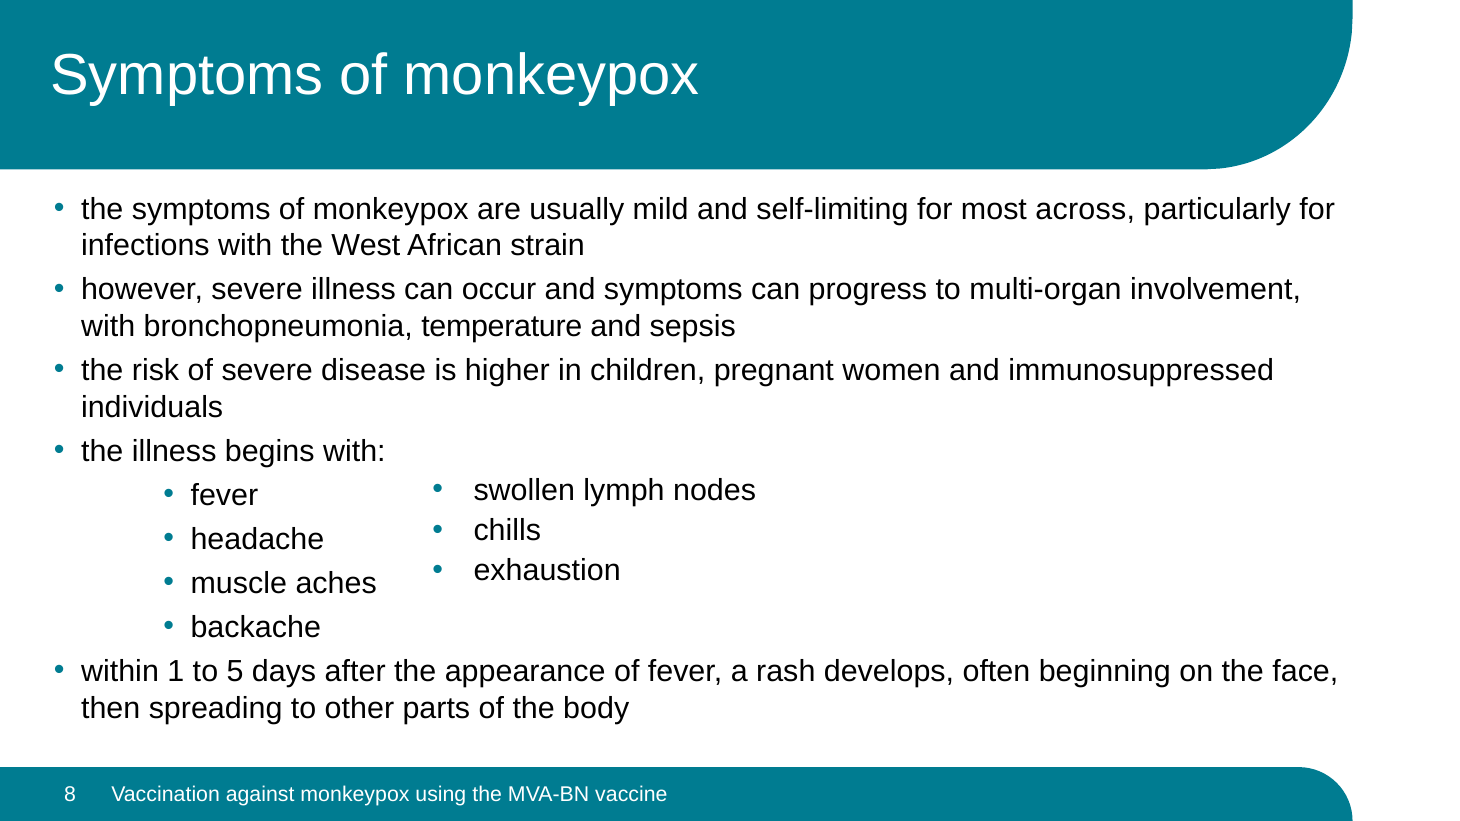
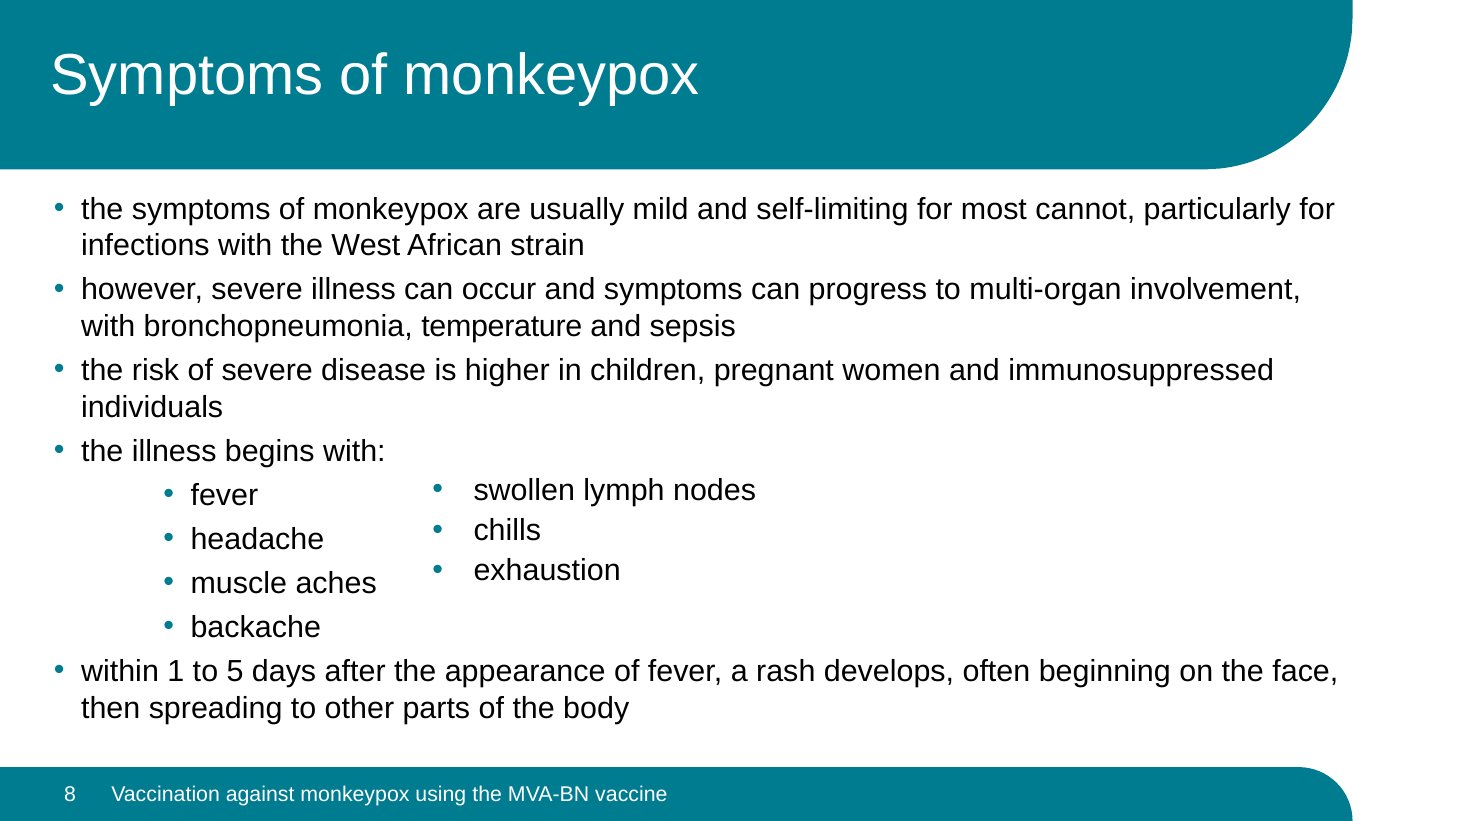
across: across -> cannot (1085, 209)
